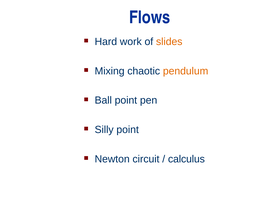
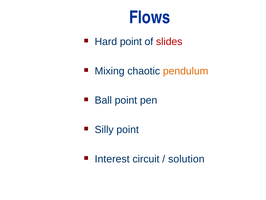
Hard work: work -> point (131, 42)
slides colour: orange -> red (169, 42)
Newton: Newton -> Interest (112, 159)
calculus: calculus -> solution (186, 159)
